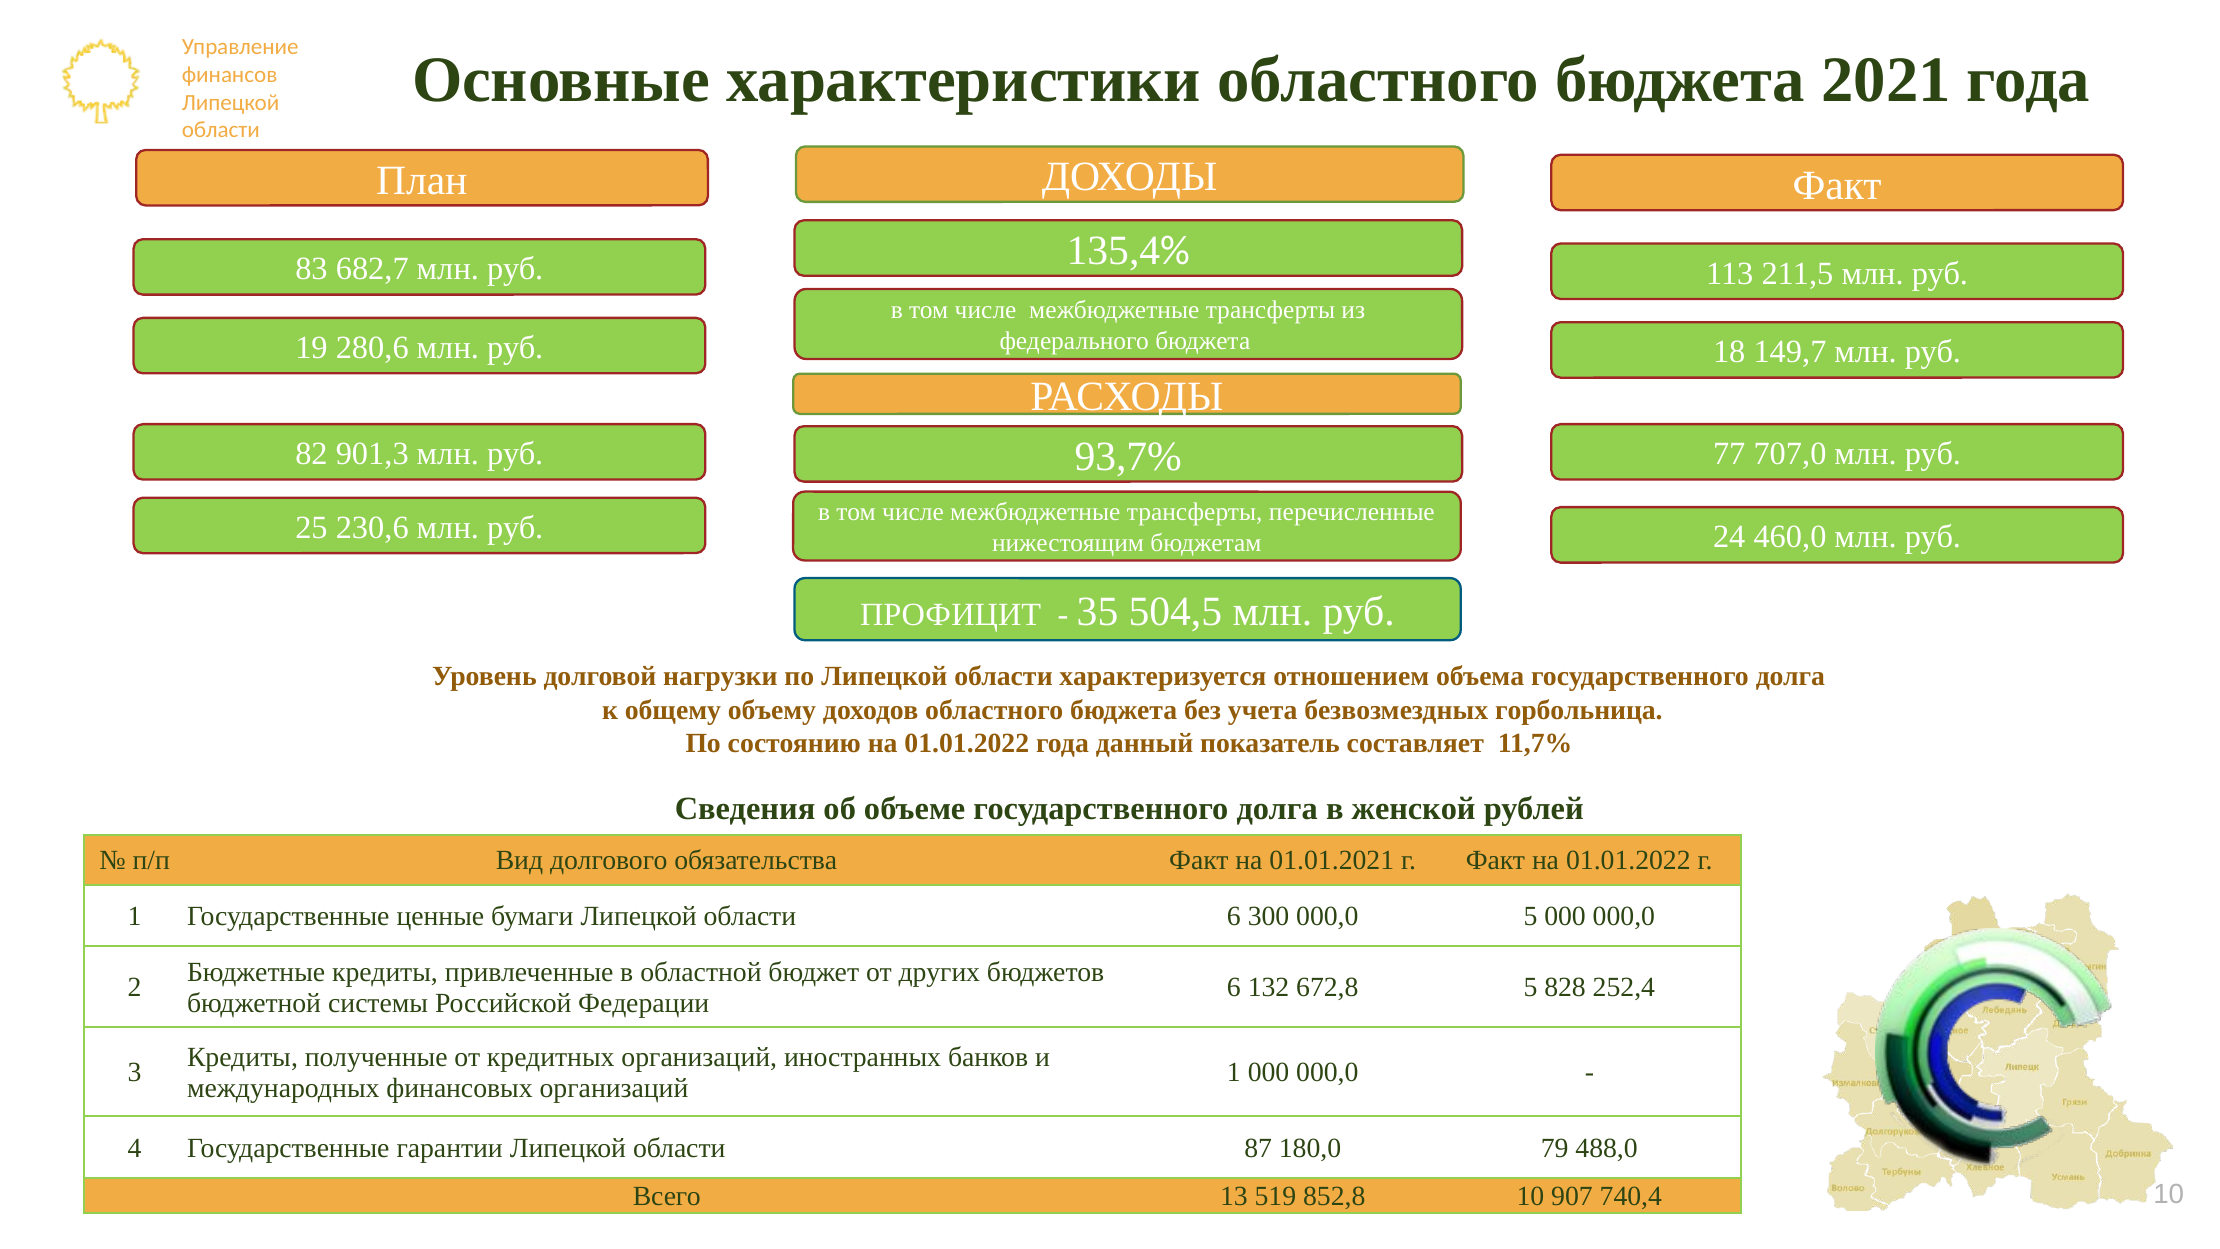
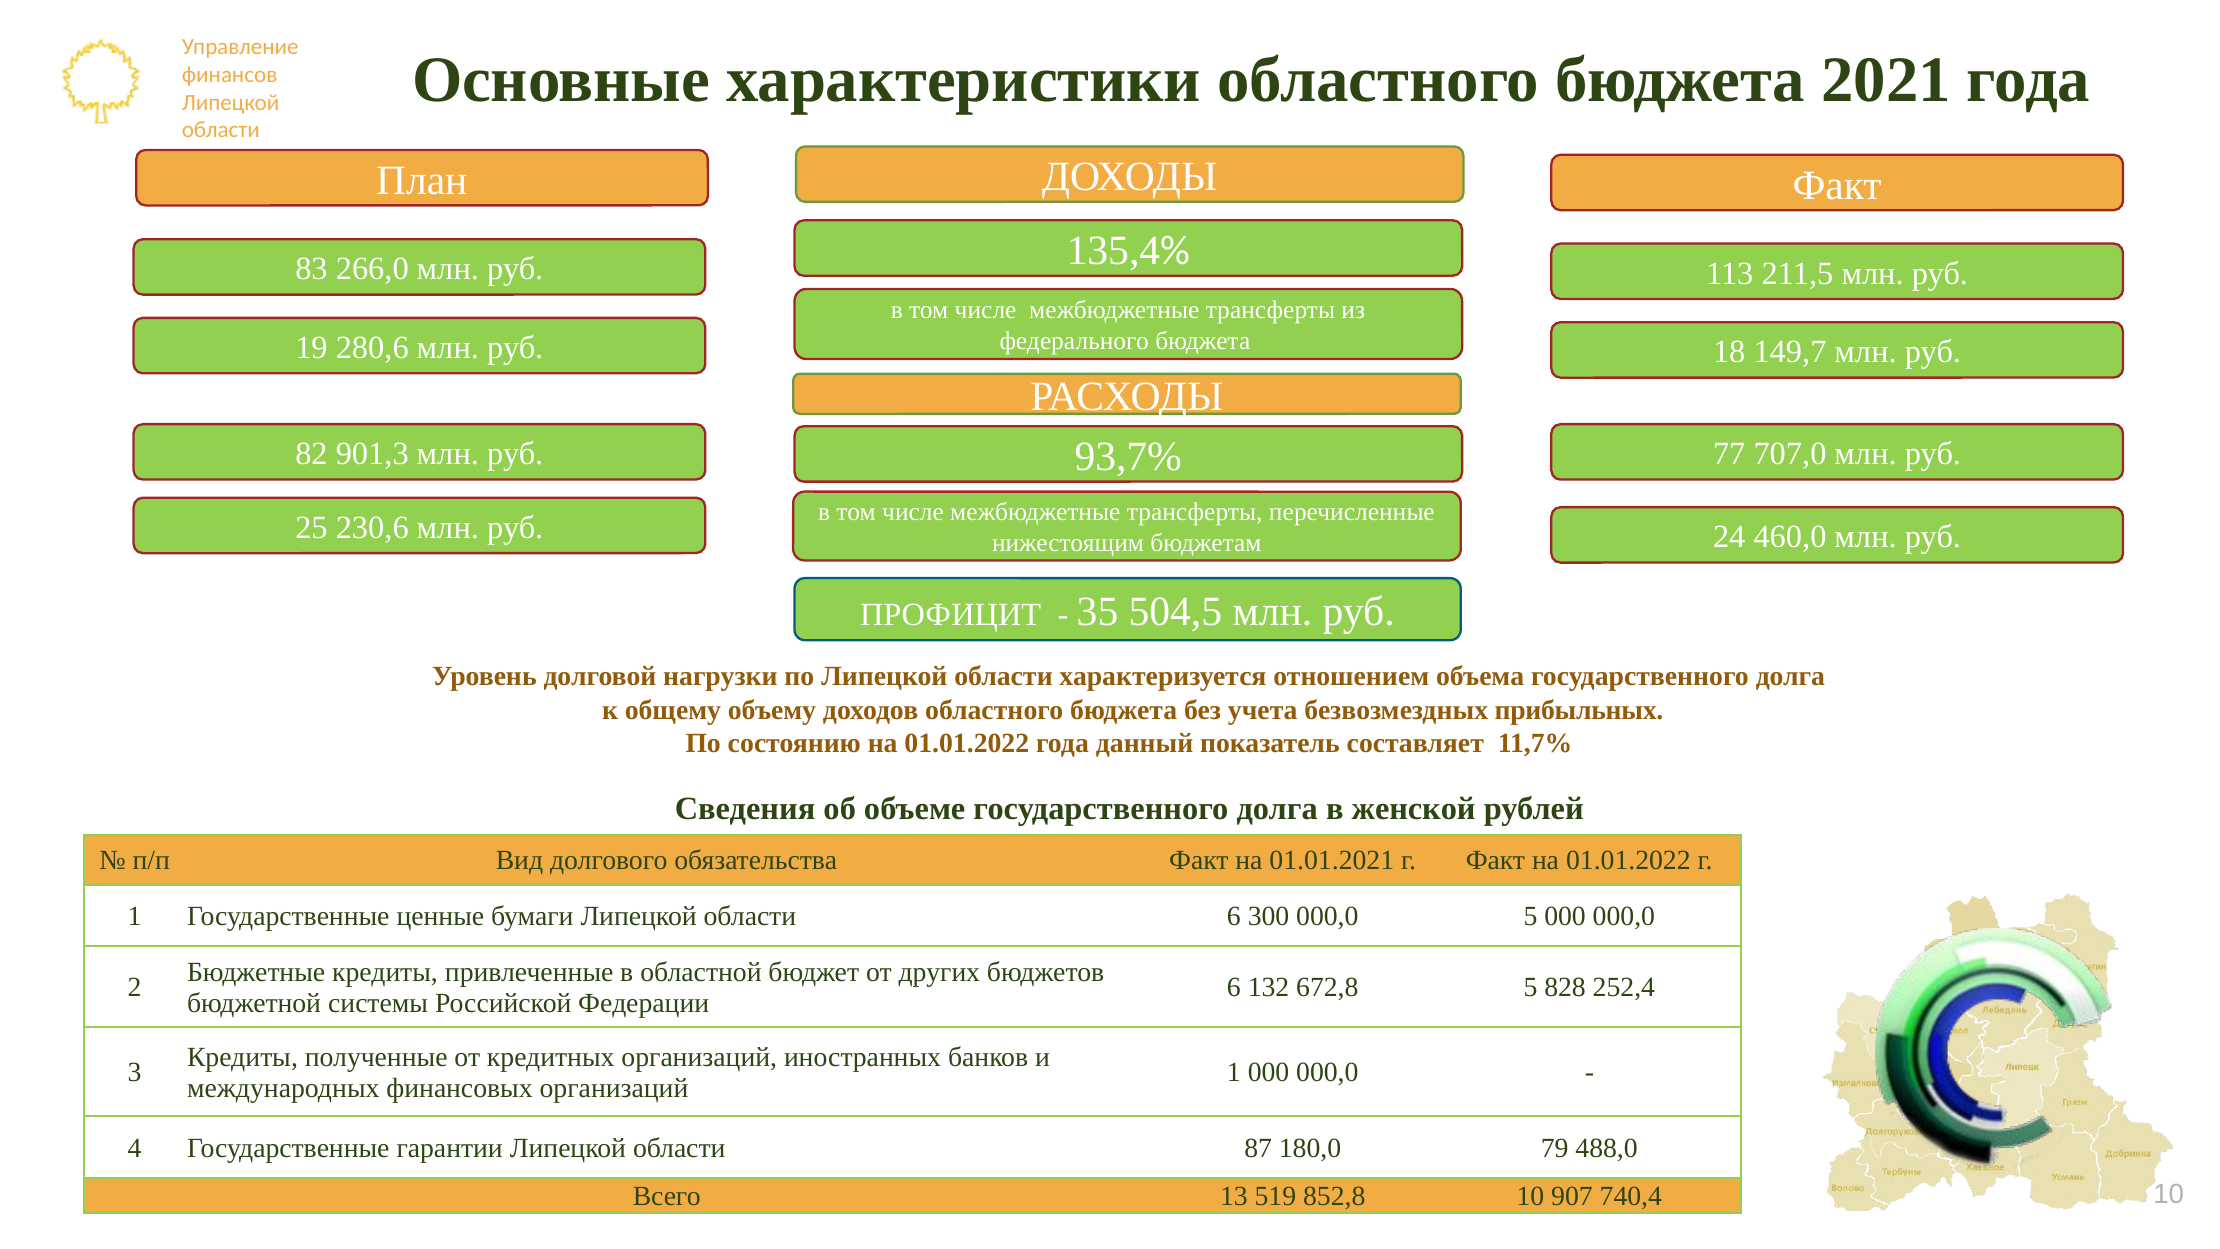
682,7: 682,7 -> 266,0 (372, 269)
горбольница: горбольница -> прибыльных (1579, 710)
